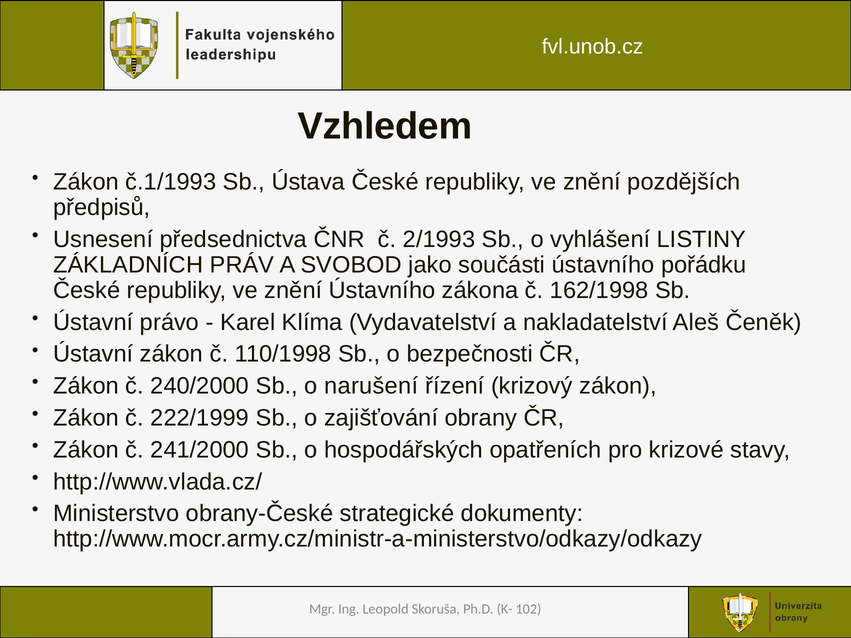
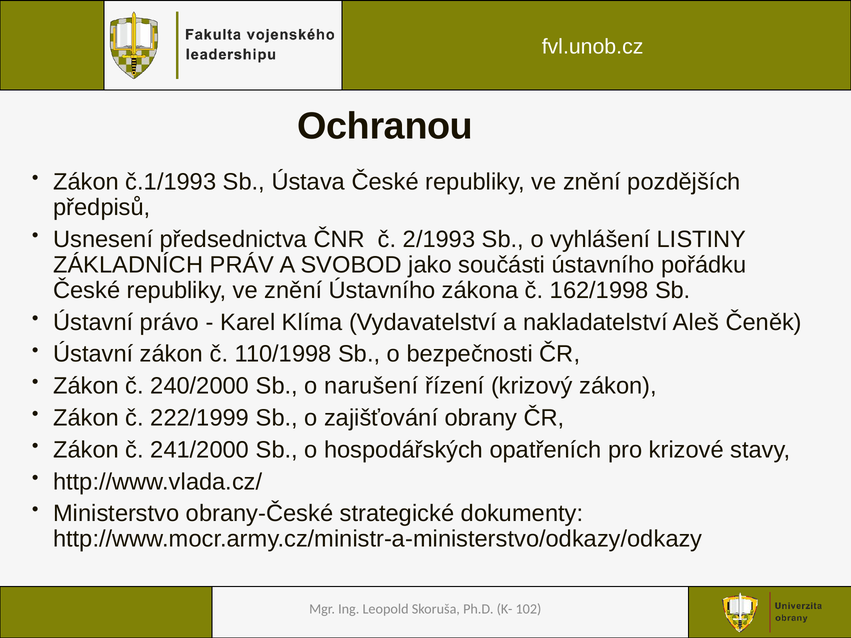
Vzhledem: Vzhledem -> Ochranou (385, 126)
